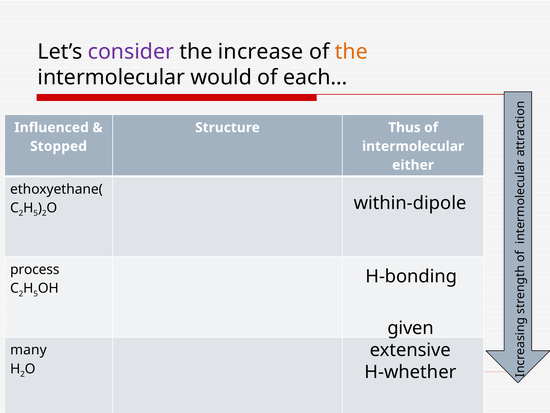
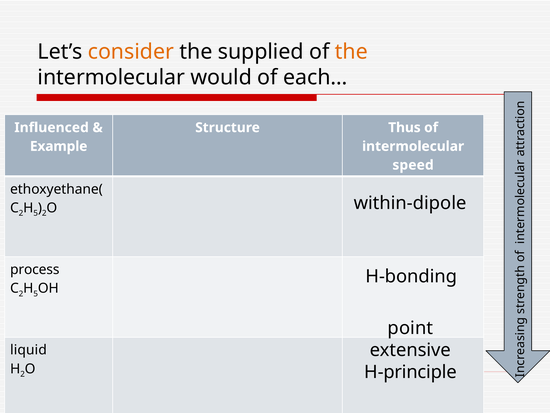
consider colour: purple -> orange (131, 52)
increase: increase -> supplied (261, 52)
Stopped: Stopped -> Example (59, 146)
either: either -> speed (413, 165)
given: given -> point (410, 328)
many: many -> liquid (28, 350)
H-whether: H-whether -> H-principle (411, 372)
